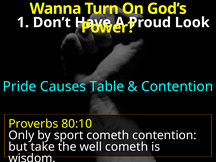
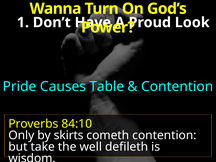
80:10: 80:10 -> 84:10 (77, 124)
sport: sport -> skirts (69, 135)
well cometh: cometh -> defileth (127, 147)
